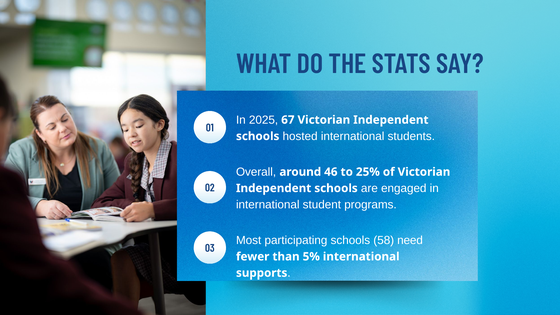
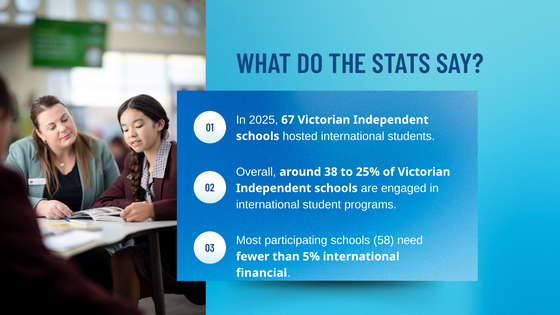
46: 46 -> 38 (331, 172)
supports: supports -> financial (262, 273)
